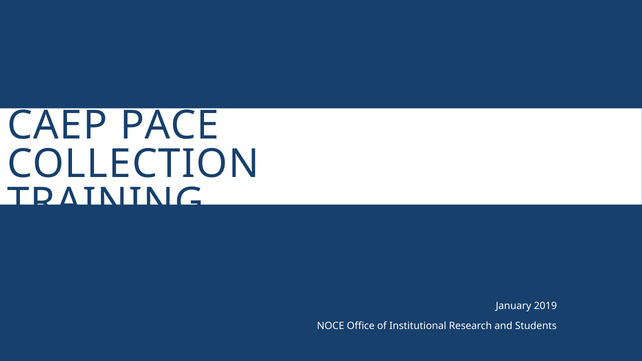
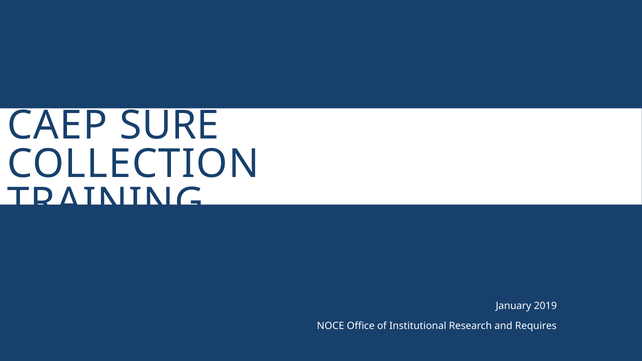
PACE: PACE -> SURE (170, 125)
Students: Students -> Requires (536, 326)
